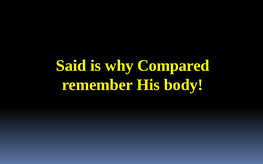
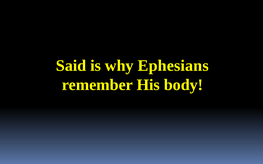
Compared: Compared -> Ephesians (173, 66)
